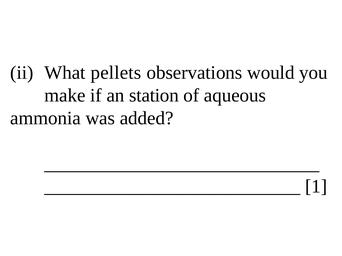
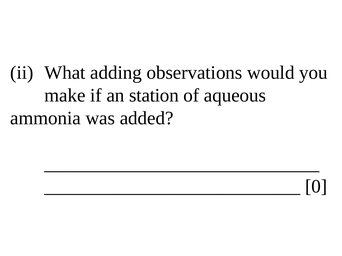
pellets: pellets -> adding (116, 73)
1: 1 -> 0 (316, 187)
